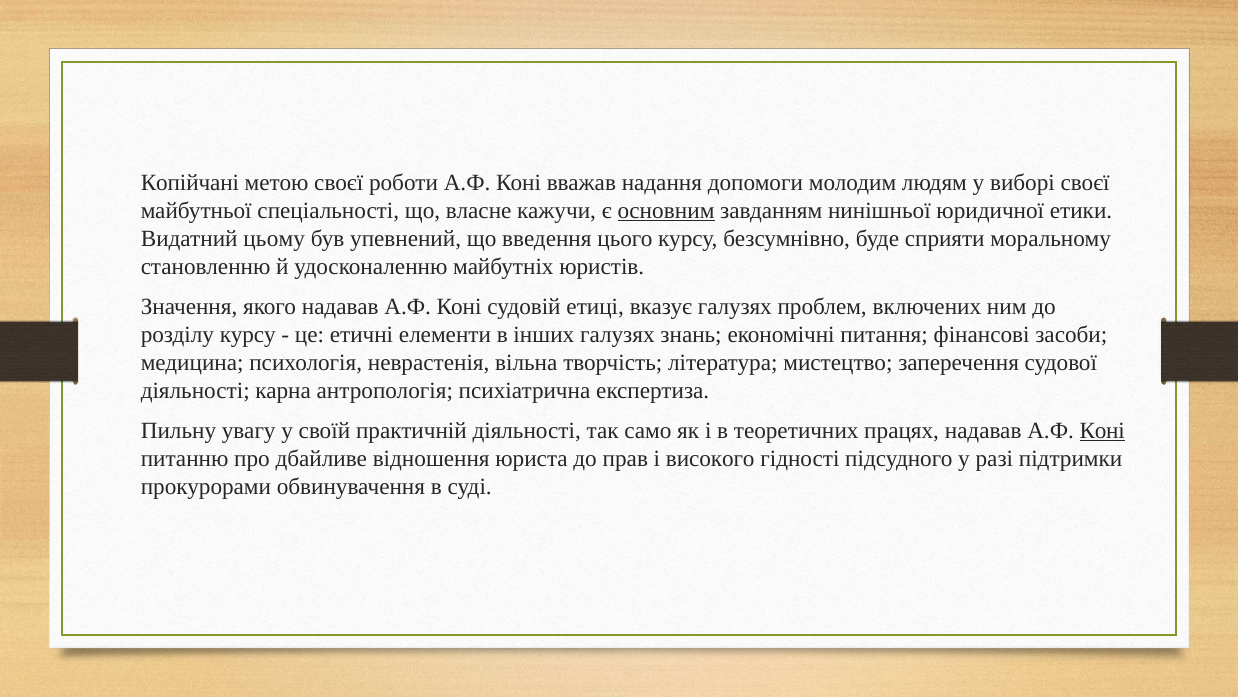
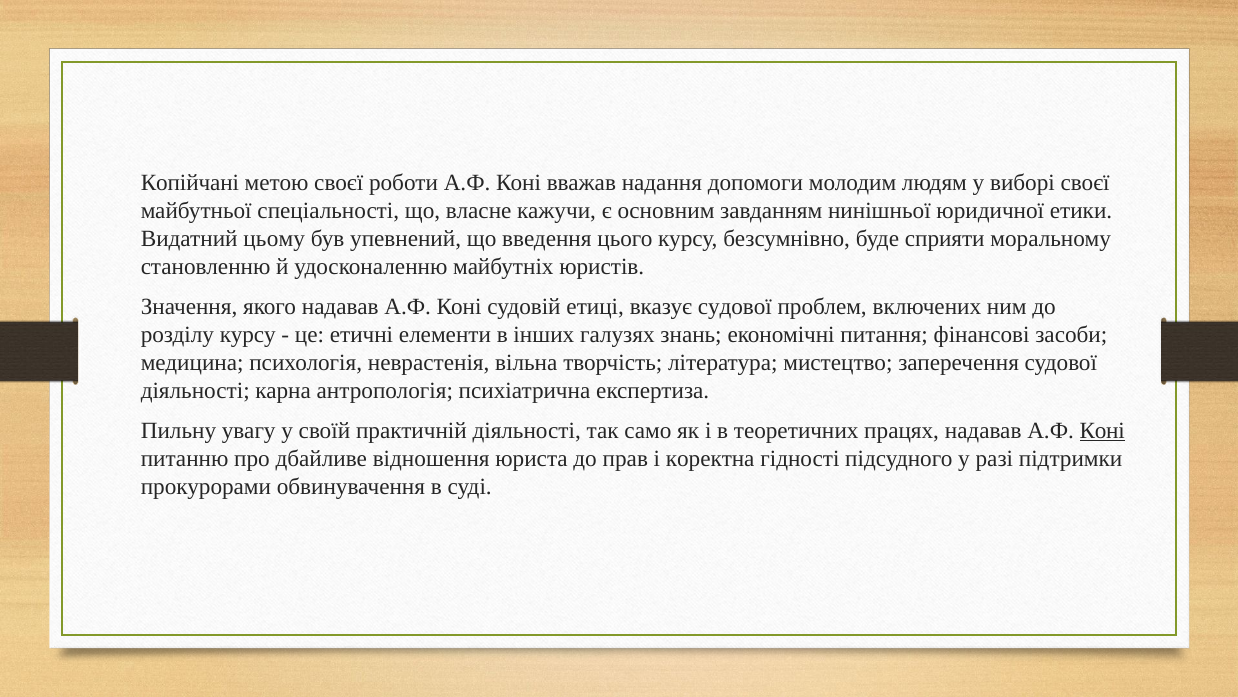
основним underline: present -> none (666, 211)
вказує галузях: галузях -> судової (735, 306)
високого: високого -> коректна (710, 458)
